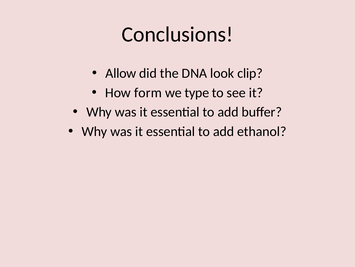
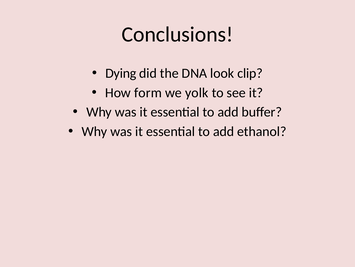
Allow: Allow -> Dying (121, 73)
type: type -> yolk (197, 92)
